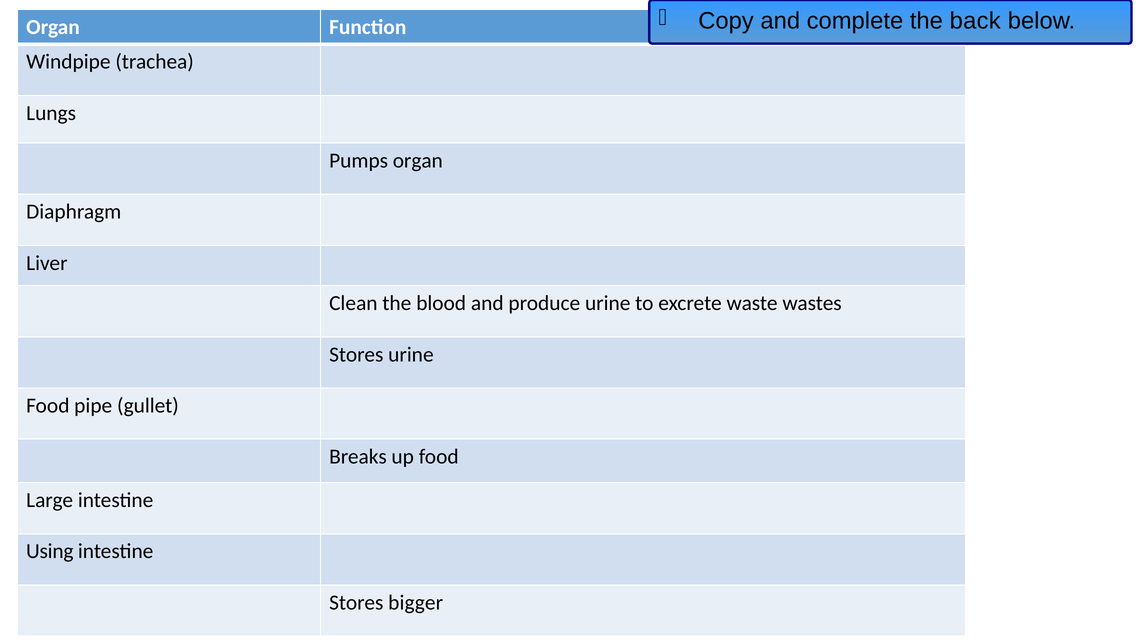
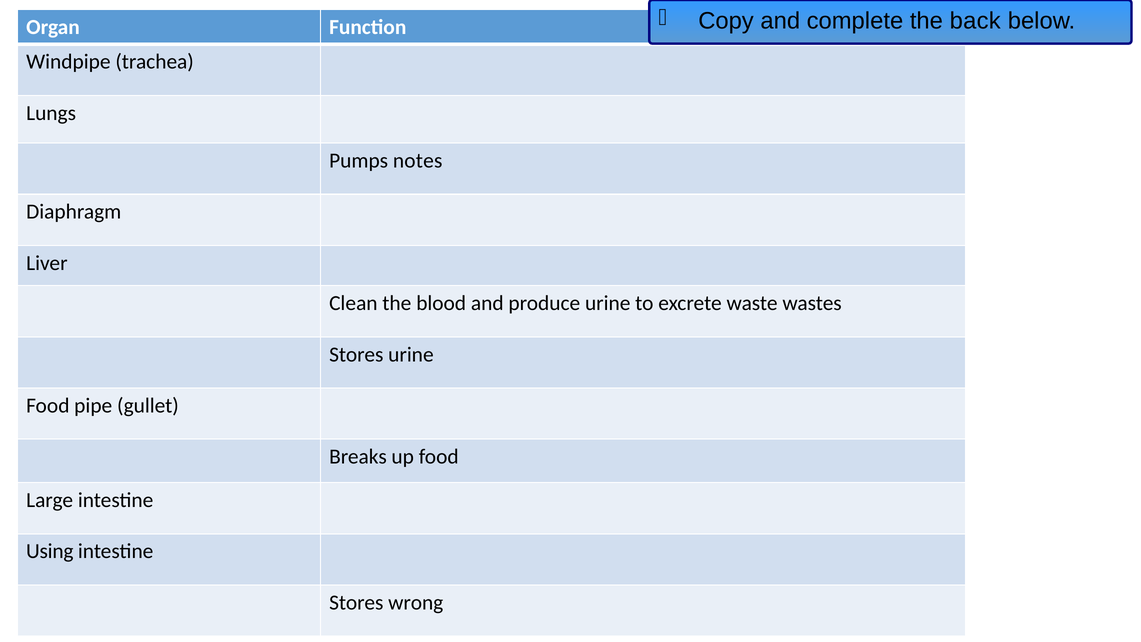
Pumps organ: organ -> notes (418, 161)
bigger: bigger -> wrong (416, 602)
